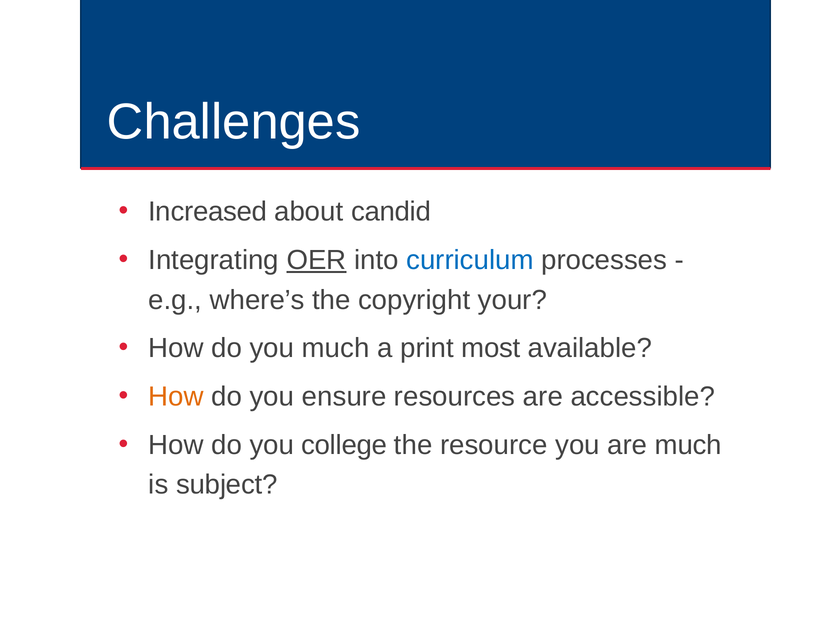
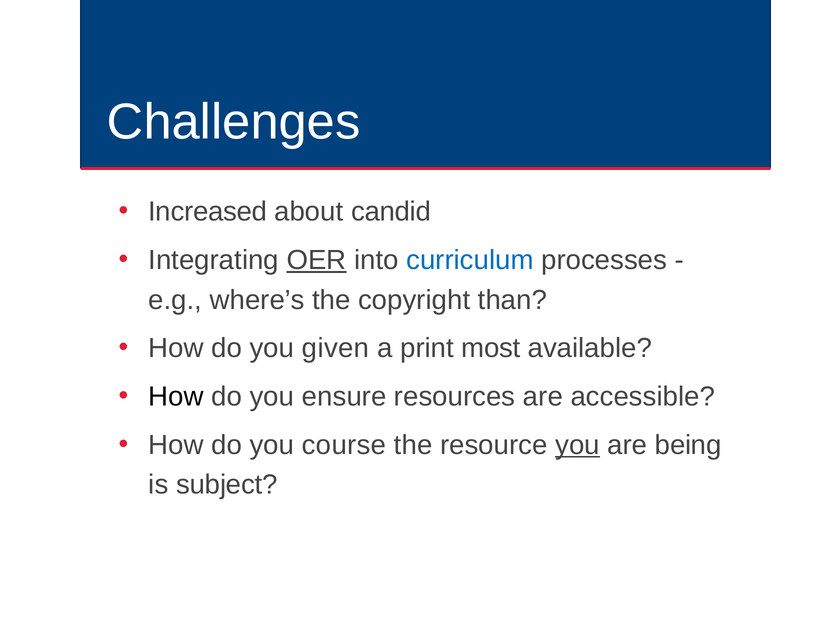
your: your -> than (512, 300)
you much: much -> given (336, 349)
How colour: orange -> black (176, 397)
college: college -> course (344, 446)
you underline: none -> present (578, 446)
are much: much -> being (688, 446)
